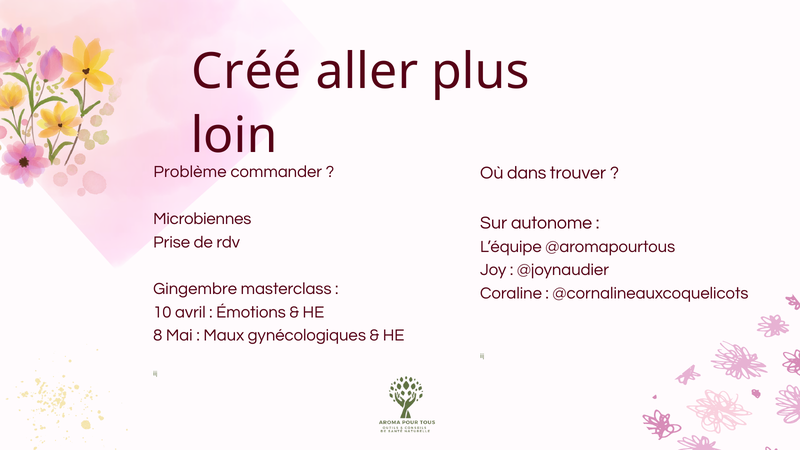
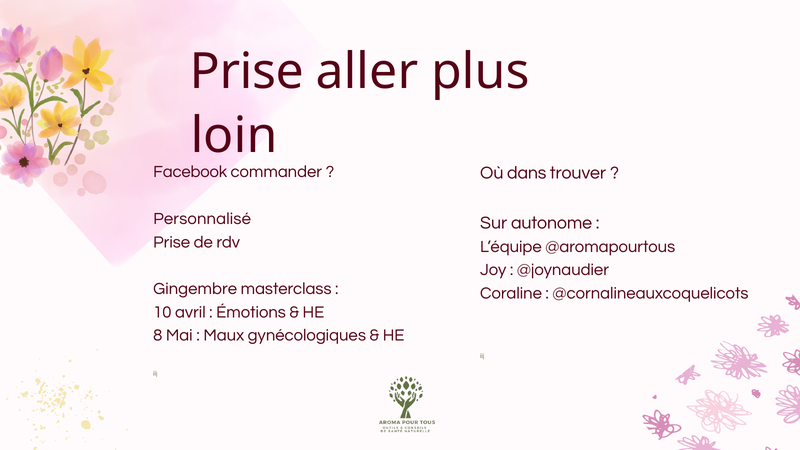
Créé: Créé -> Prise (247, 72)
Problème: Problème -> Facebook (190, 172)
Microbiennes: Microbiennes -> Personnalisé (202, 219)
